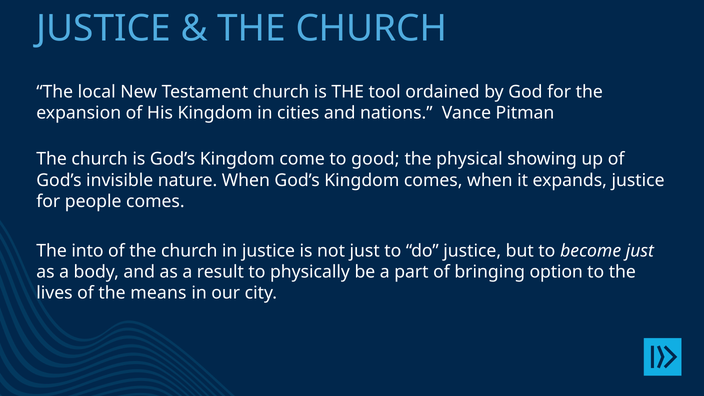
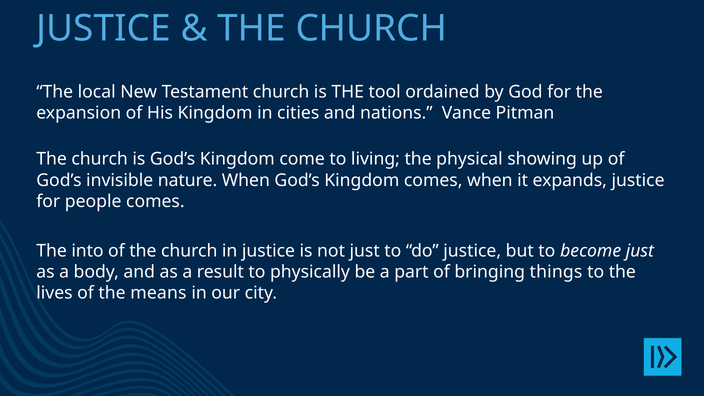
good: good -> living (375, 159)
option: option -> things (556, 272)
